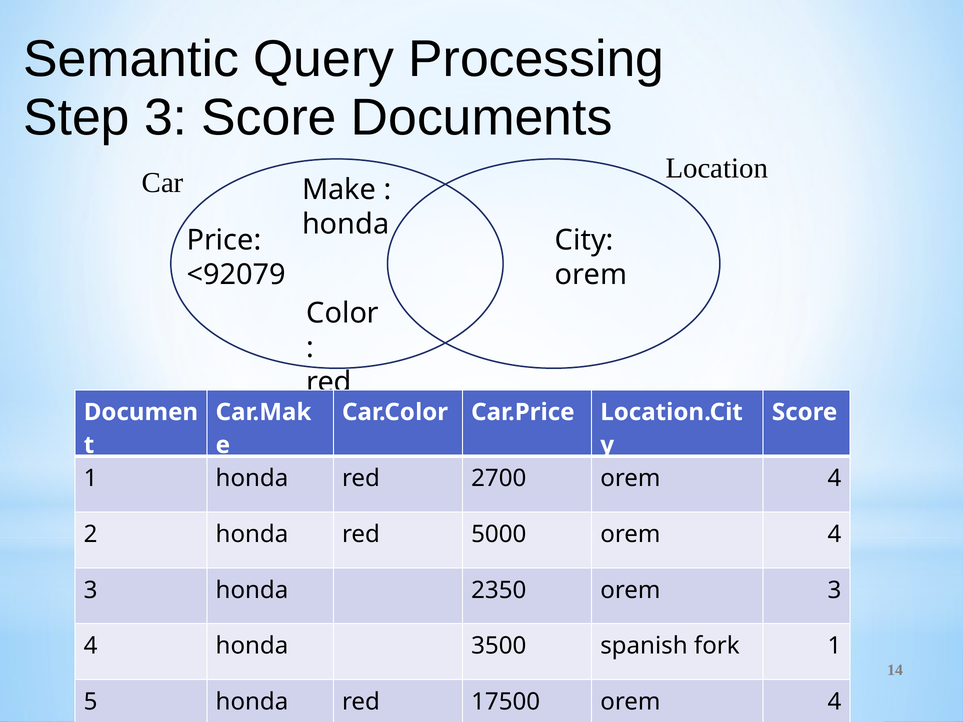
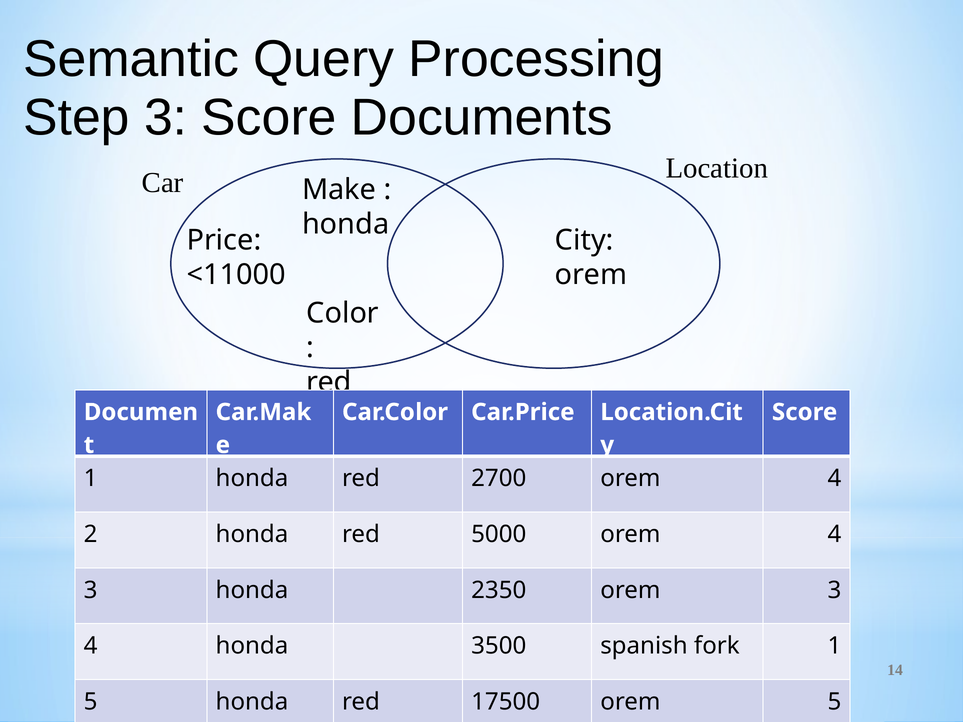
<92079: <92079 -> <11000 (236, 275)
17500 orem 4: 4 -> 5 (834, 702)
